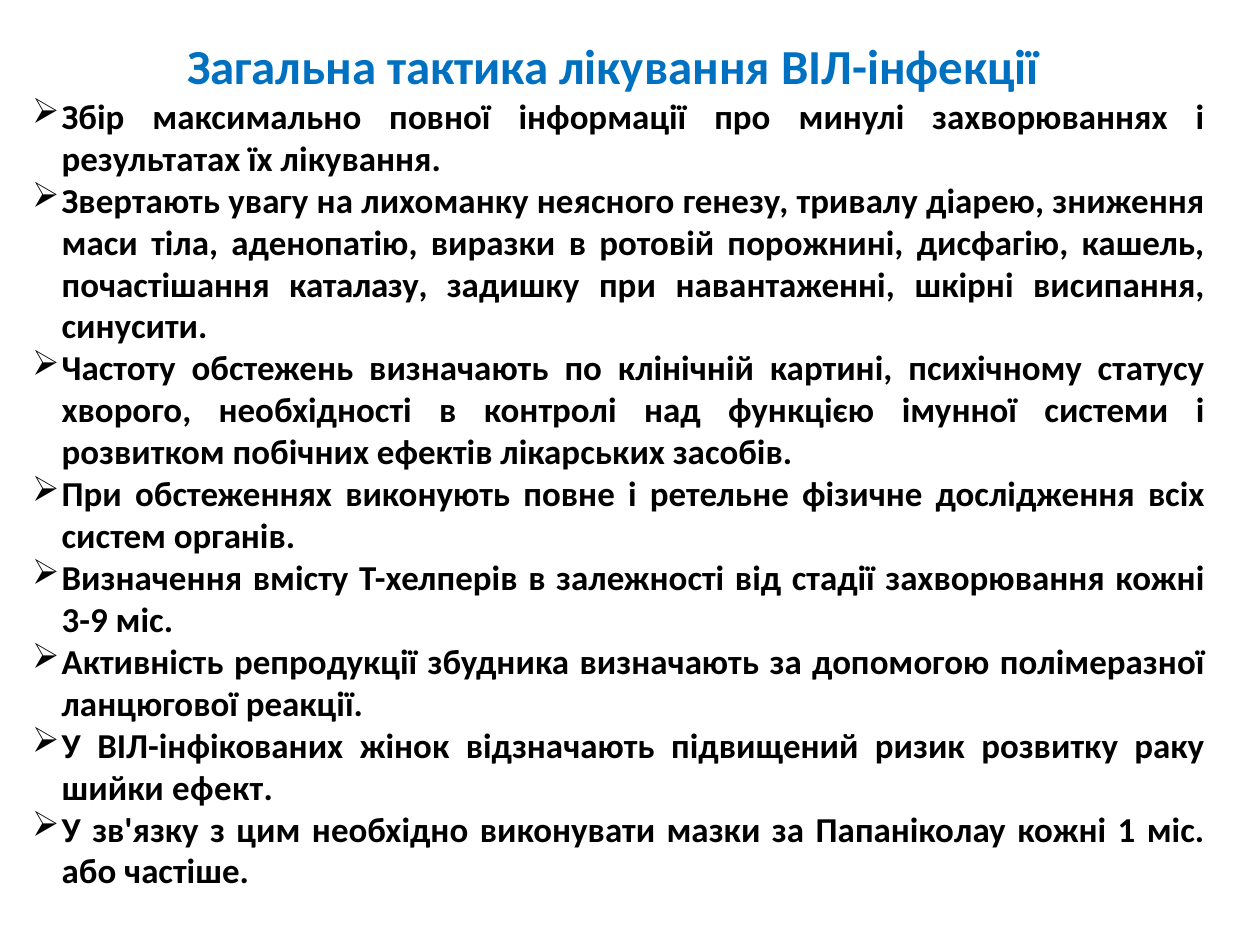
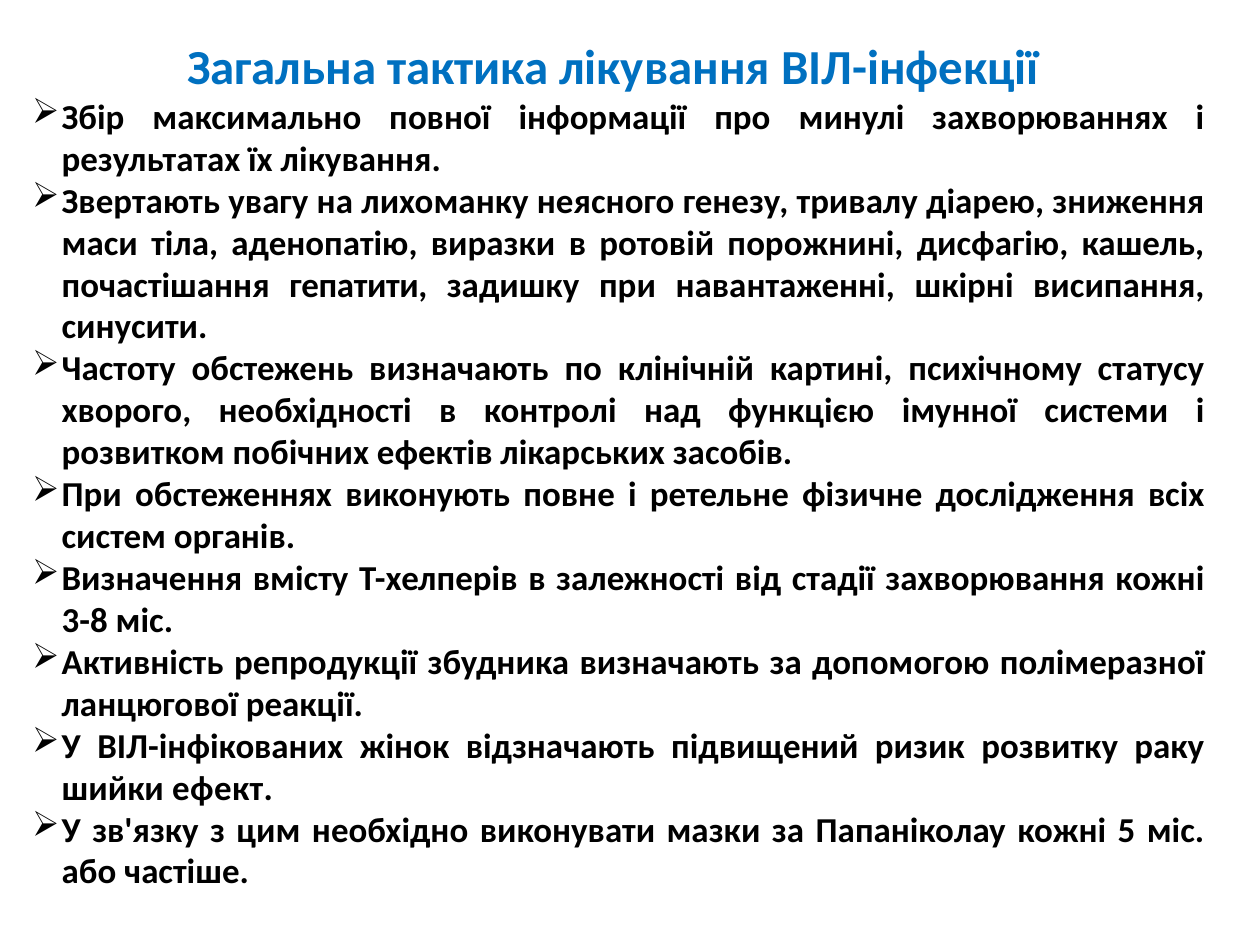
каталазу: каталазу -> гепатити (358, 285)
3-9: 3-9 -> 3-8 (85, 621)
1: 1 -> 5 (1126, 830)
